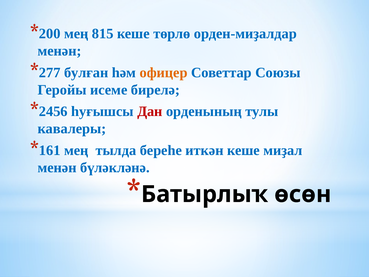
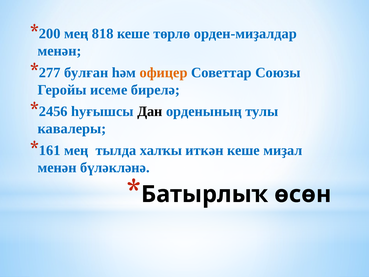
815: 815 -> 818 (103, 34)
Дан colour: red -> black (150, 111)
береһе: береһе -> халҡы (161, 150)
